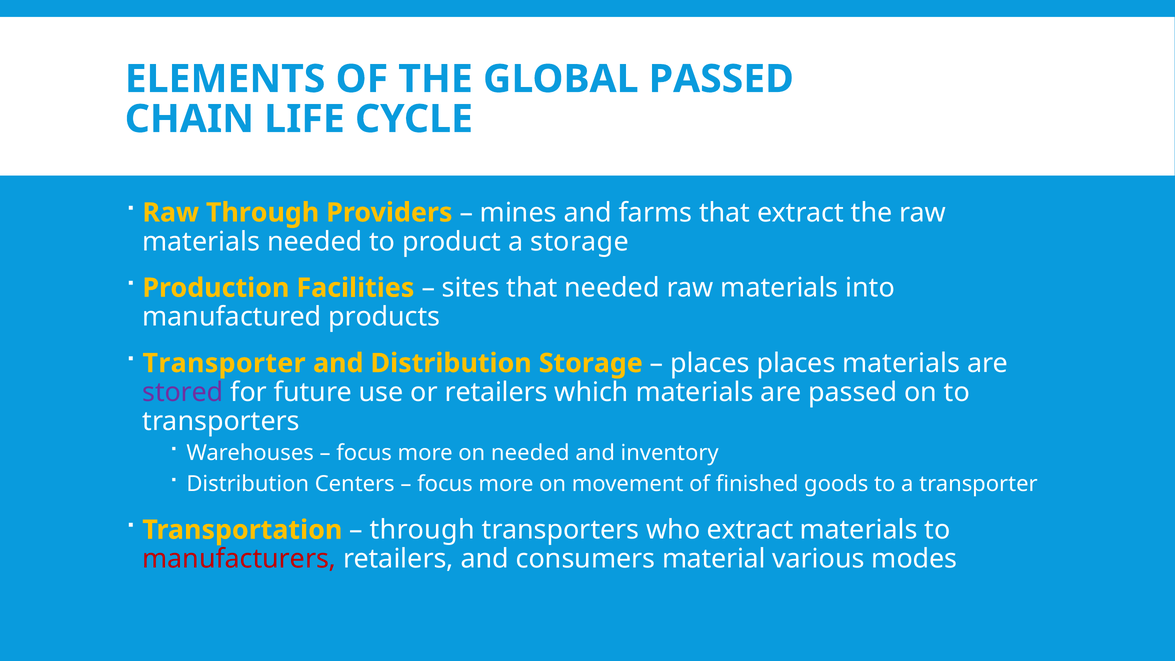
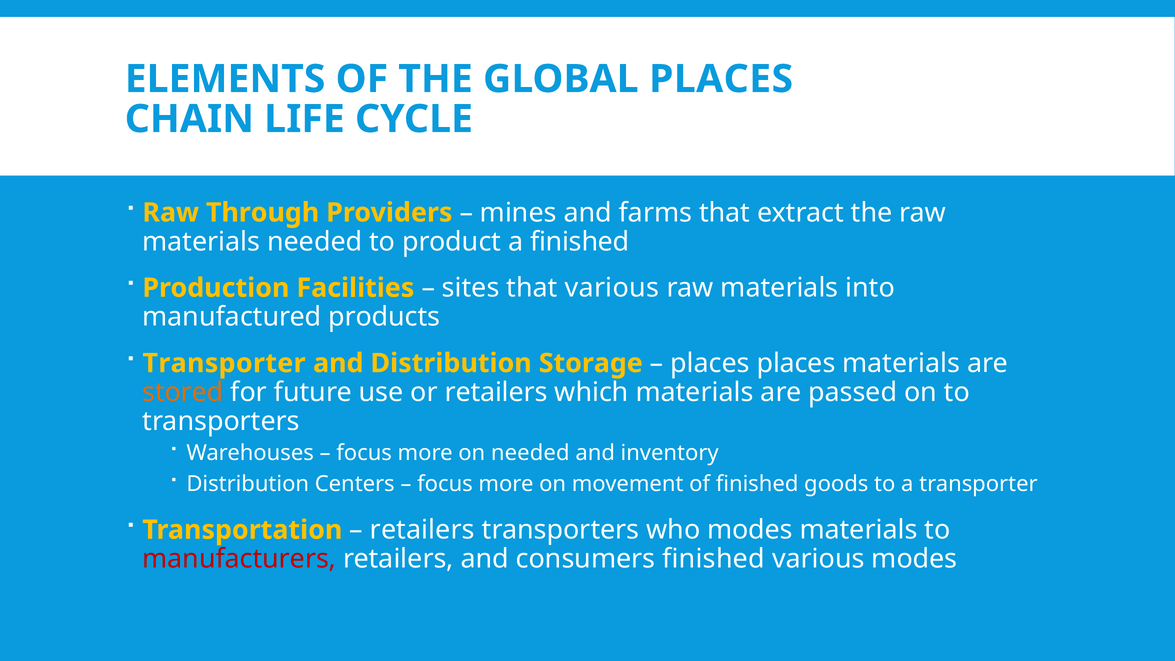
GLOBAL PASSED: PASSED -> PLACES (721, 79)
a storage: storage -> finished (580, 242)
that needed: needed -> various (612, 288)
stored colour: purple -> orange (183, 392)
through: through -> retailers (422, 530)
who extract: extract -> modes (750, 530)
consumers material: material -> finished (714, 559)
